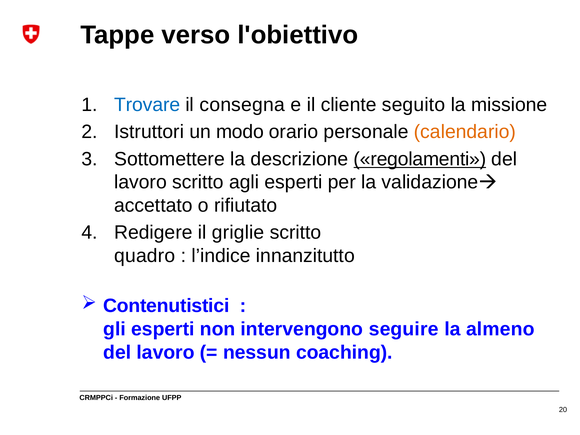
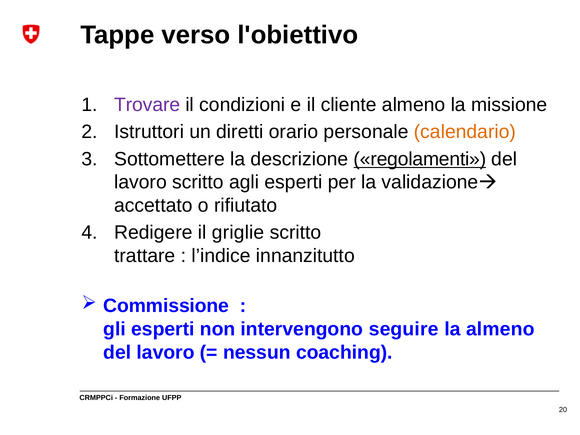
Trovare colour: blue -> purple (147, 105)
consegna: consegna -> condizioni (242, 105)
cliente seguito: seguito -> almeno (414, 105)
modo: modo -> diretti (240, 132)
quadro: quadro -> trattare (145, 256)
Contenutistici: Contenutistici -> Commissione (166, 306)
